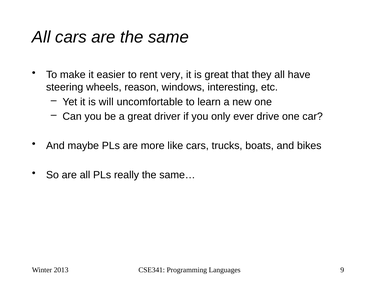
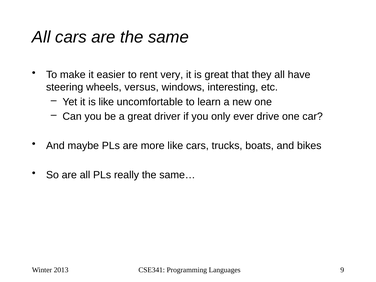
reason: reason -> versus (142, 87)
is will: will -> like (106, 102)
